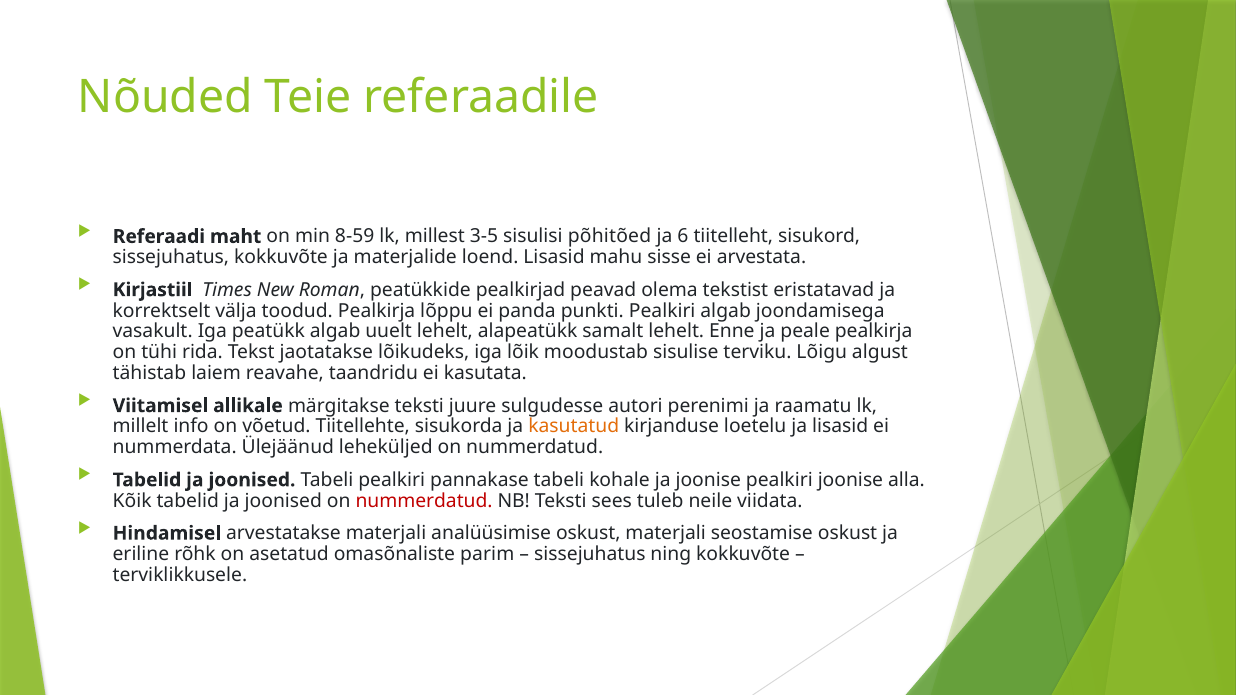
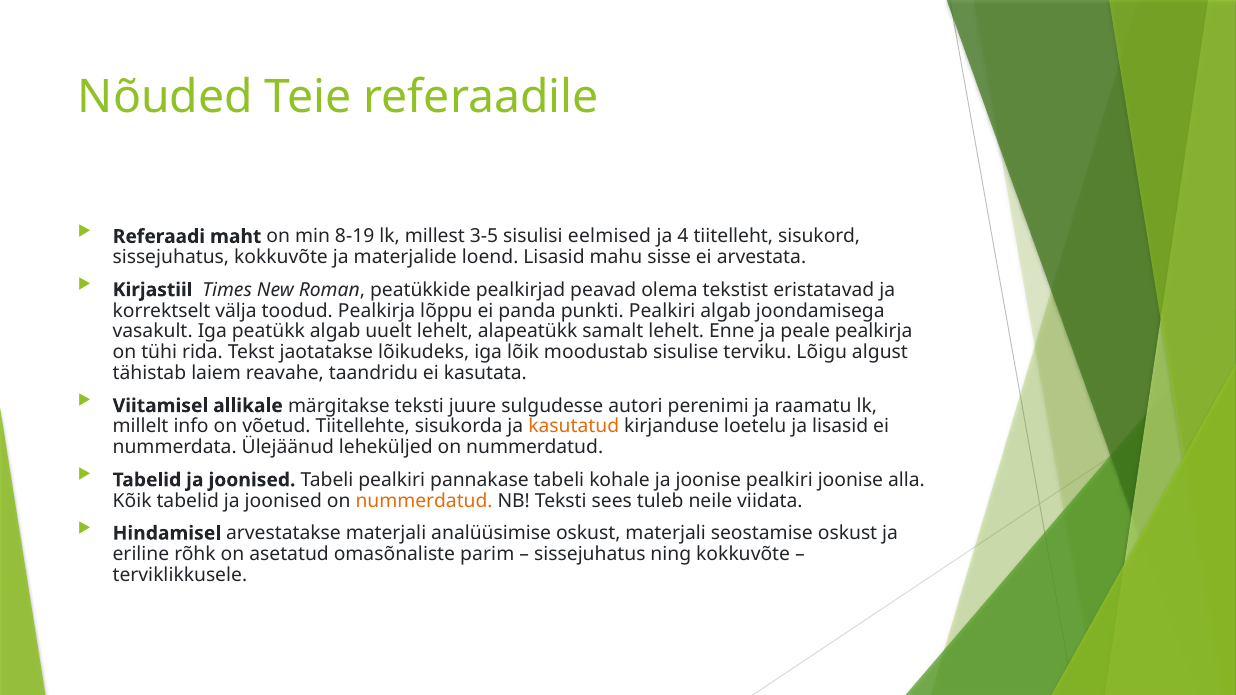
8-59: 8-59 -> 8-19 (355, 237)
põhitõed: põhitõed -> eelmised (610, 237)
6: 6 -> 4 (683, 237)
nummerdatud colour: red -> orange (424, 501)
